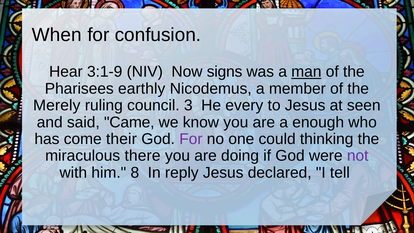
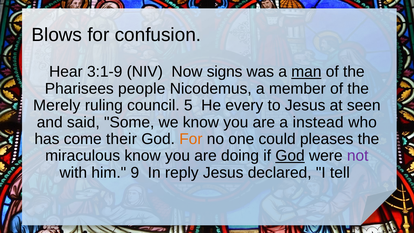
When: When -> Blows (57, 35)
earthly: earthly -> people (142, 89)
3: 3 -> 5 (188, 105)
Came: Came -> Some (129, 122)
enough: enough -> instead (318, 122)
For colour: purple -> orange (191, 139)
thinking: thinking -> pleases (327, 139)
miraculous there: there -> know (143, 156)
God underline: none -> present (290, 156)
8: 8 -> 9 (135, 172)
